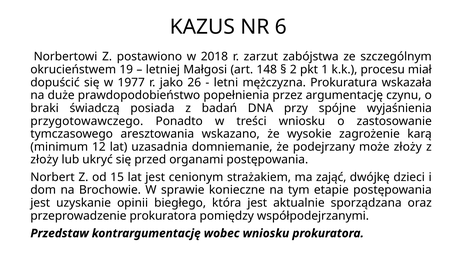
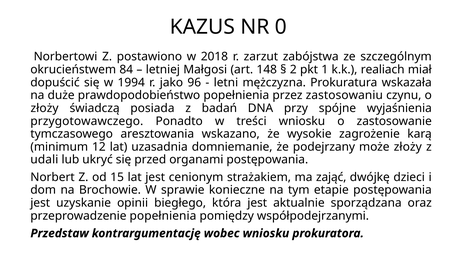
6: 6 -> 0 (281, 27)
19: 19 -> 84 (126, 70)
procesu: procesu -> realiach (383, 70)
1977: 1977 -> 1994 (131, 83)
26: 26 -> 96 (194, 83)
argumentację: argumentację -> zastosowaniu (344, 95)
braki: braki -> złoży (45, 108)
złoży: złoży -> udali (44, 160)
przeprowadzenie prokuratora: prokuratora -> popełnienia (163, 216)
